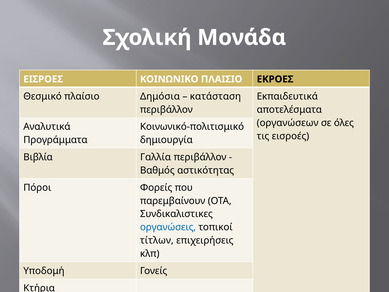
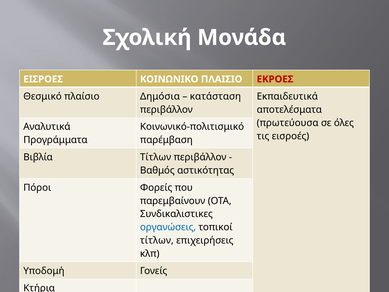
ΕΚΡΟΕΣ colour: black -> red (275, 79)
οργανώσεων: οργανώσεων -> πρωτεύουσα (288, 123)
δημιουργία: δημιουργία -> παρέμβαση (166, 140)
Βιβλία Γαλλία: Γαλλία -> Τίτλων (156, 157)
